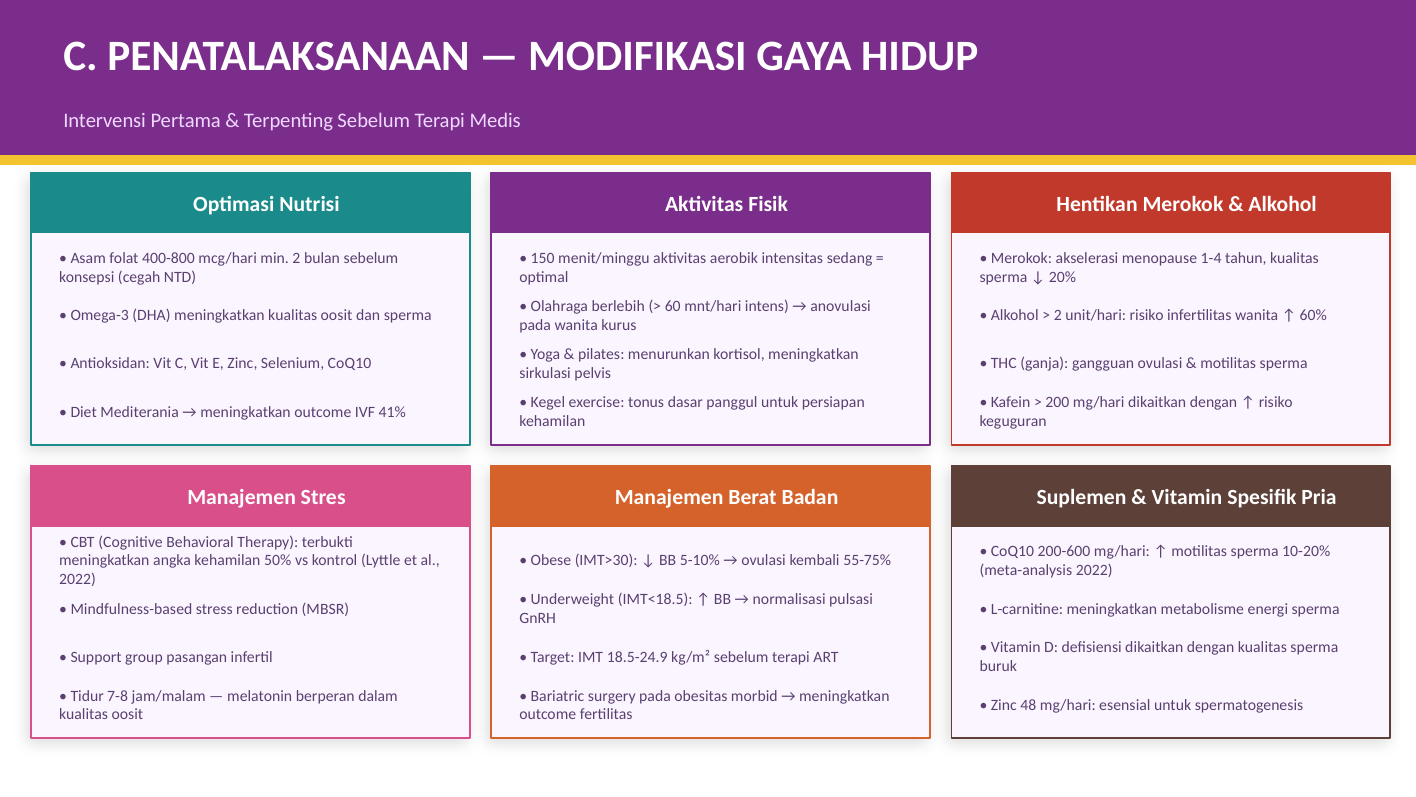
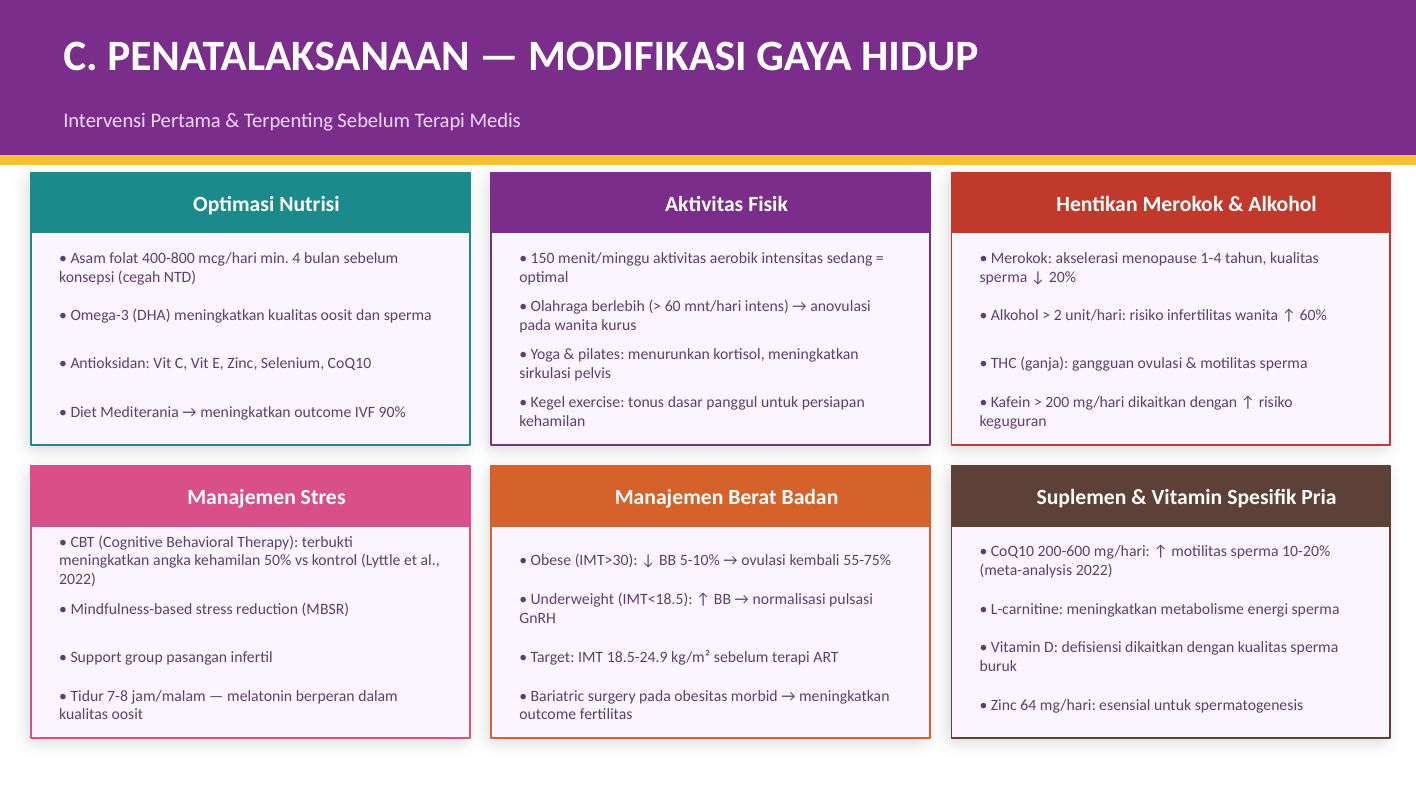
min 2: 2 -> 4 (296, 258)
41%: 41% -> 90% (392, 412)
48: 48 -> 64 (1028, 705)
